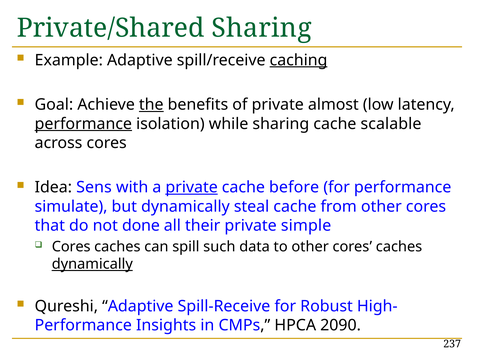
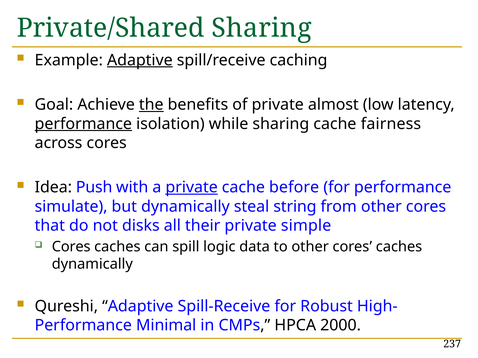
Adaptive underline: none -> present (140, 60)
caching underline: present -> none (299, 60)
scalable: scalable -> fairness (391, 124)
Sens: Sens -> Push (94, 188)
steal cache: cache -> string (295, 207)
done: done -> disks (141, 226)
such: such -> logic (219, 247)
dynamically underline: present -> none (92, 265)
Insights: Insights -> Minimal (166, 326)
2090: 2090 -> 2000 (341, 326)
